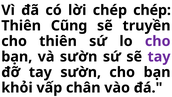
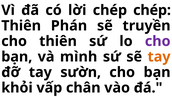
Cũng: Cũng -> Phán (69, 26)
và sườn: sườn -> mình (79, 57)
tay colour: purple -> orange (159, 57)
